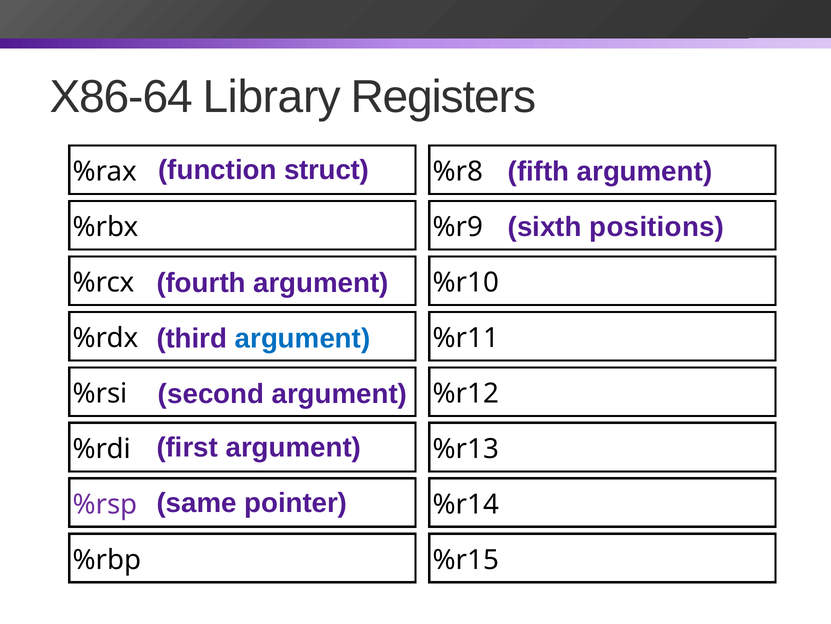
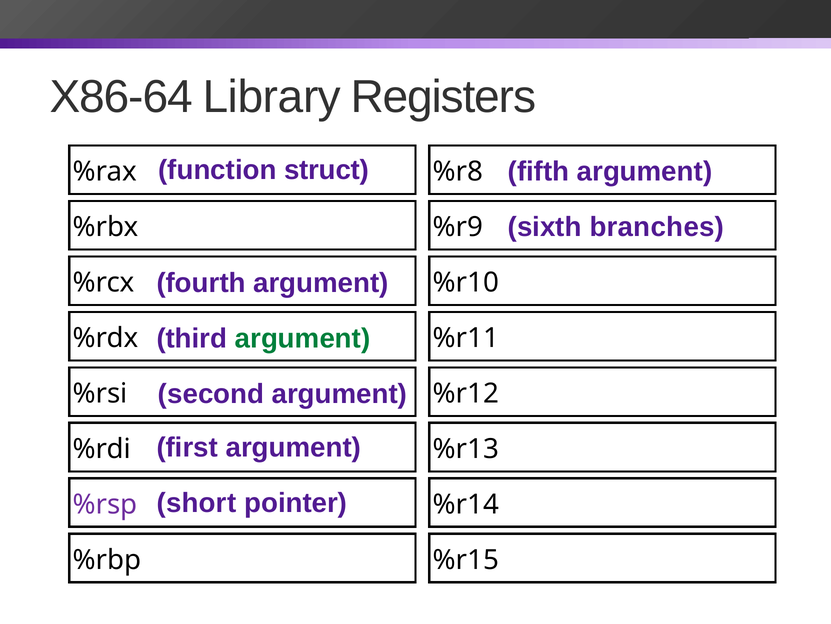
positions: positions -> branches (657, 227)
argument colour: blue -> green (303, 338)
same: same -> short (196, 502)
